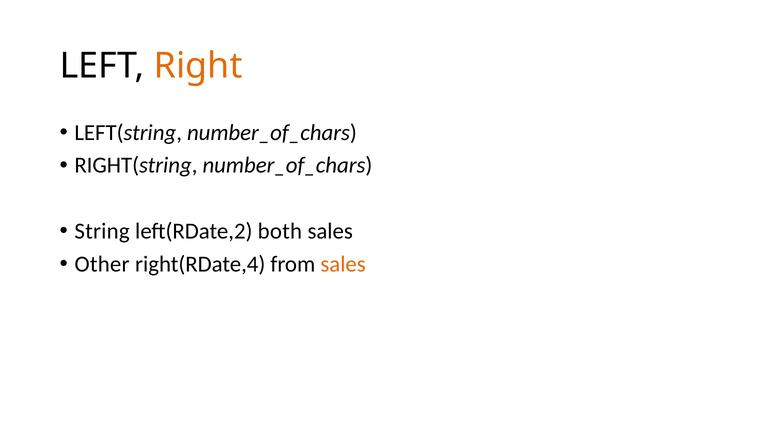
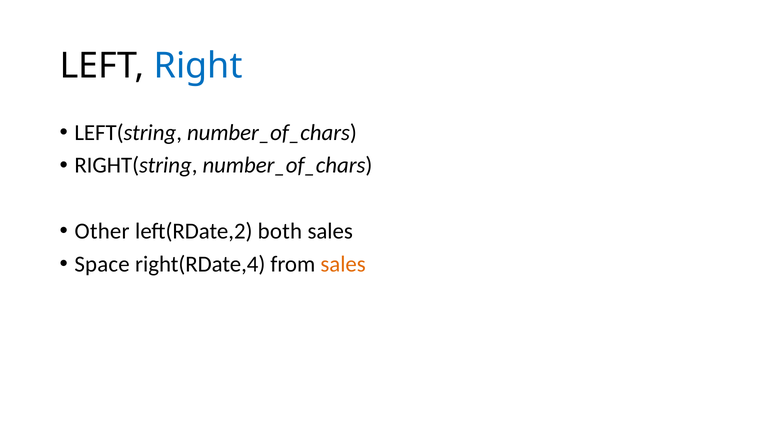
Right colour: orange -> blue (198, 66)
String: String -> Other (102, 231)
Other: Other -> Space (102, 264)
